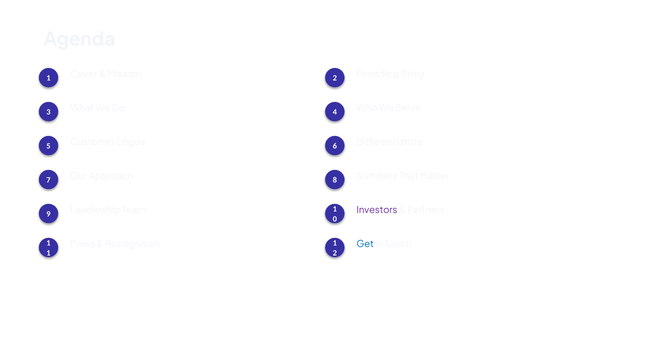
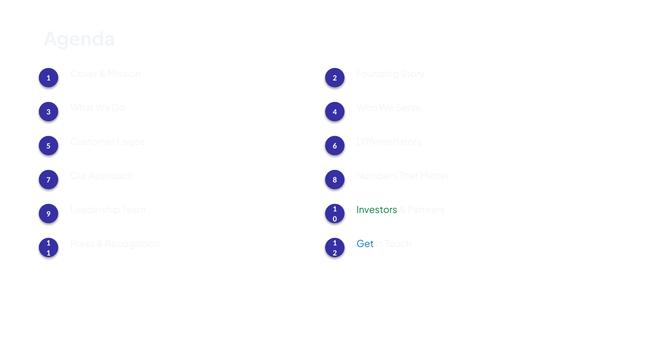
Investors colour: purple -> green (377, 210)
